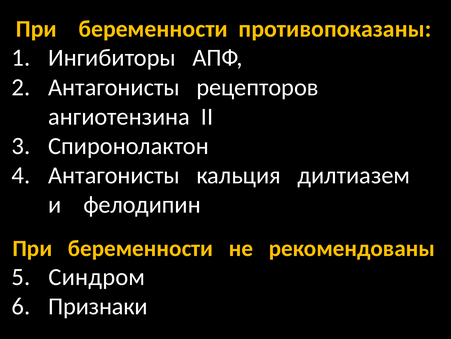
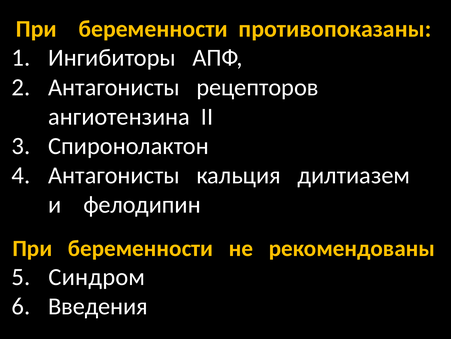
Признаки: Признаки -> Введения (98, 306)
